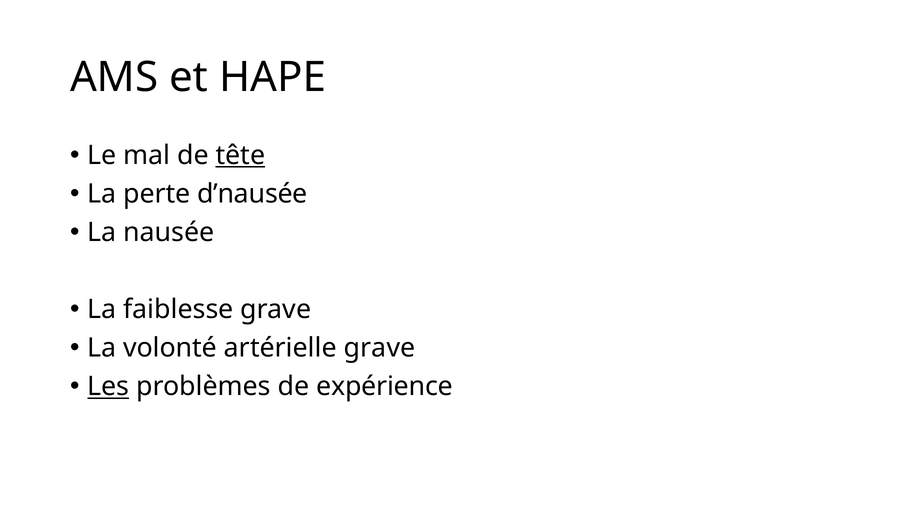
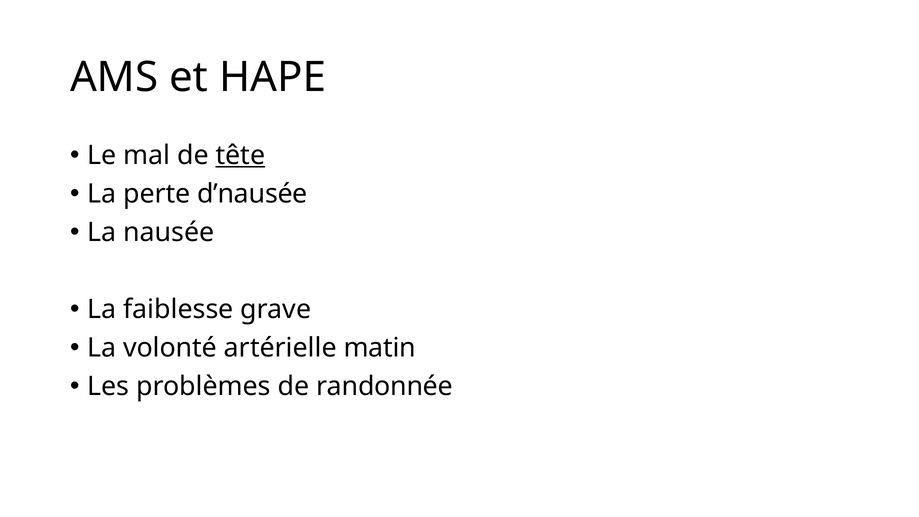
artérielle grave: grave -> matin (380, 348)
Les underline: present -> none (108, 387)
expérience: expérience -> randonnée (385, 387)
